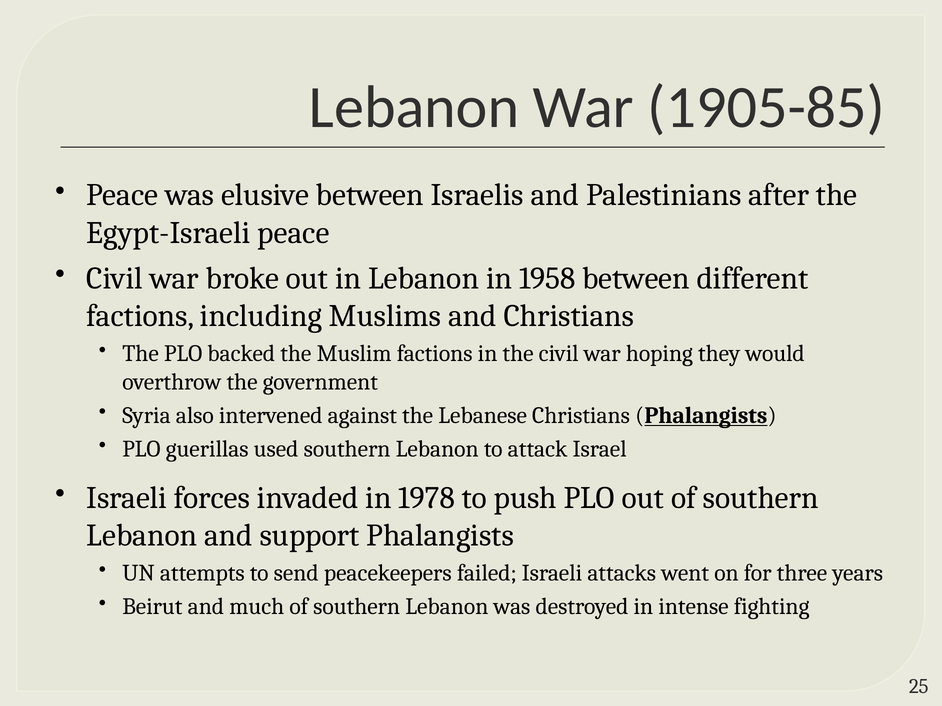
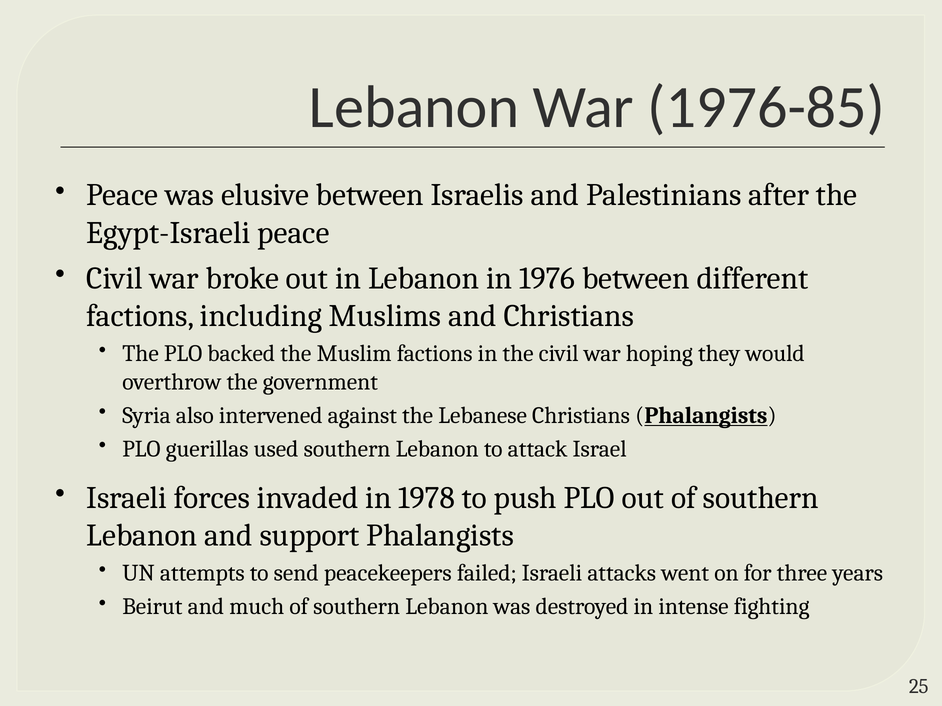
1905-85: 1905-85 -> 1976-85 (766, 107)
1958: 1958 -> 1976 (547, 279)
